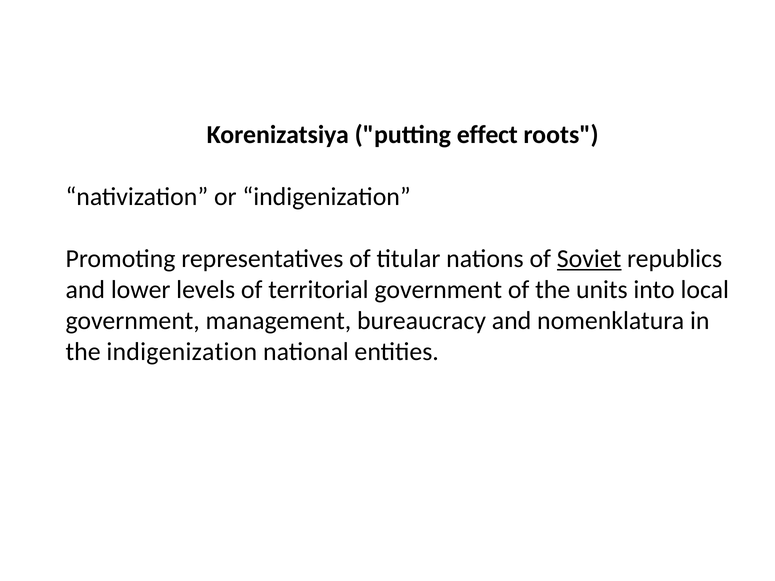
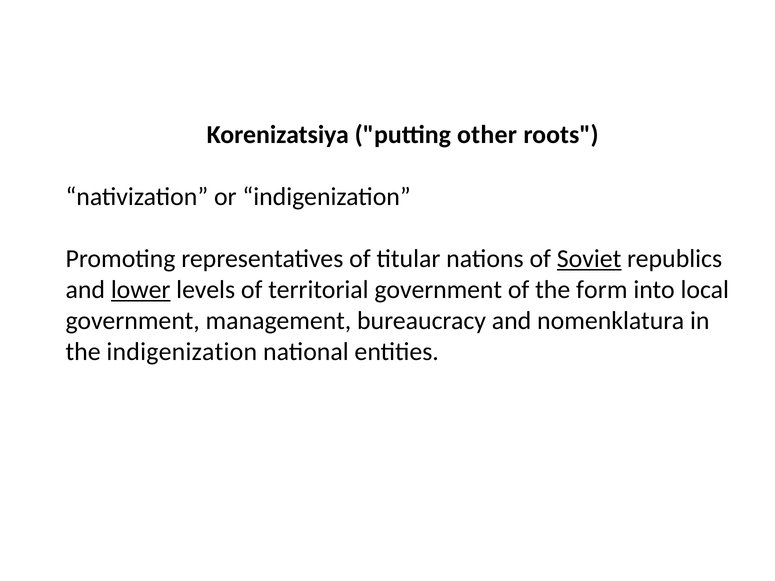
effect: effect -> other (487, 135)
lower underline: none -> present (141, 290)
units: units -> form (602, 290)
